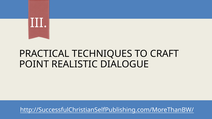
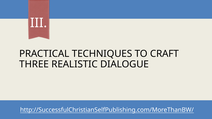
POINT: POINT -> THREE (34, 64)
